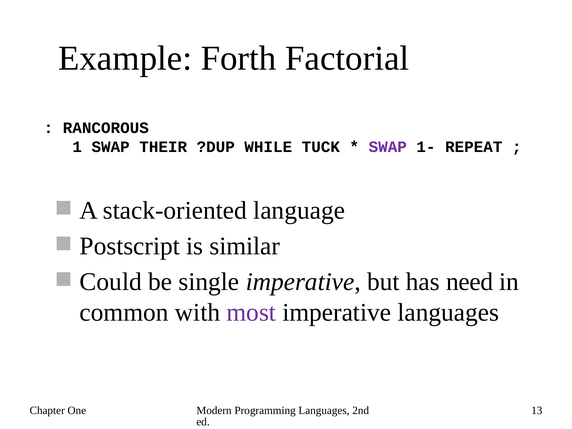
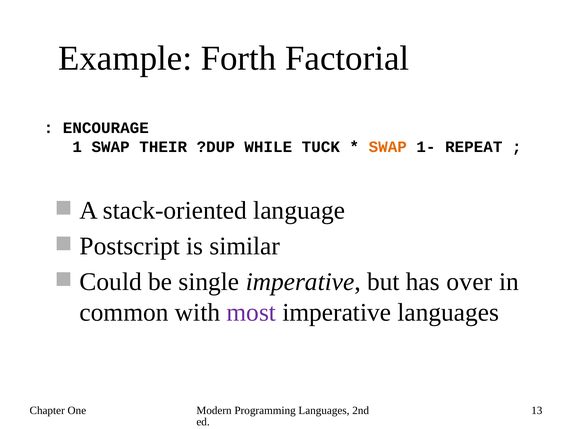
RANCOROUS: RANCOROUS -> ENCOURAGE (106, 128)
SWAP colour: purple -> orange (388, 147)
need: need -> over (469, 282)
